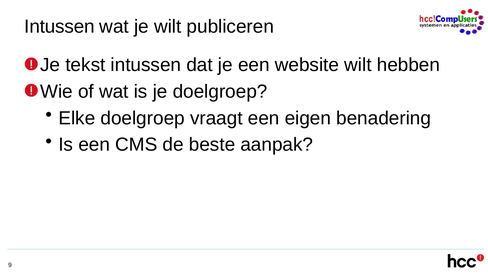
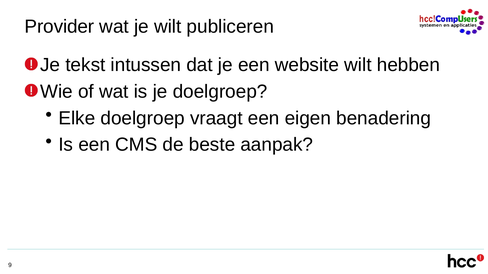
Intussen: Intussen -> Provider (59, 26)
